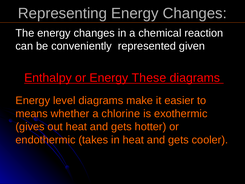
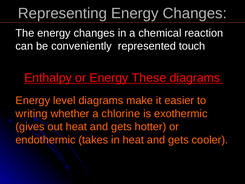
given: given -> touch (192, 46)
means: means -> writing (32, 113)
